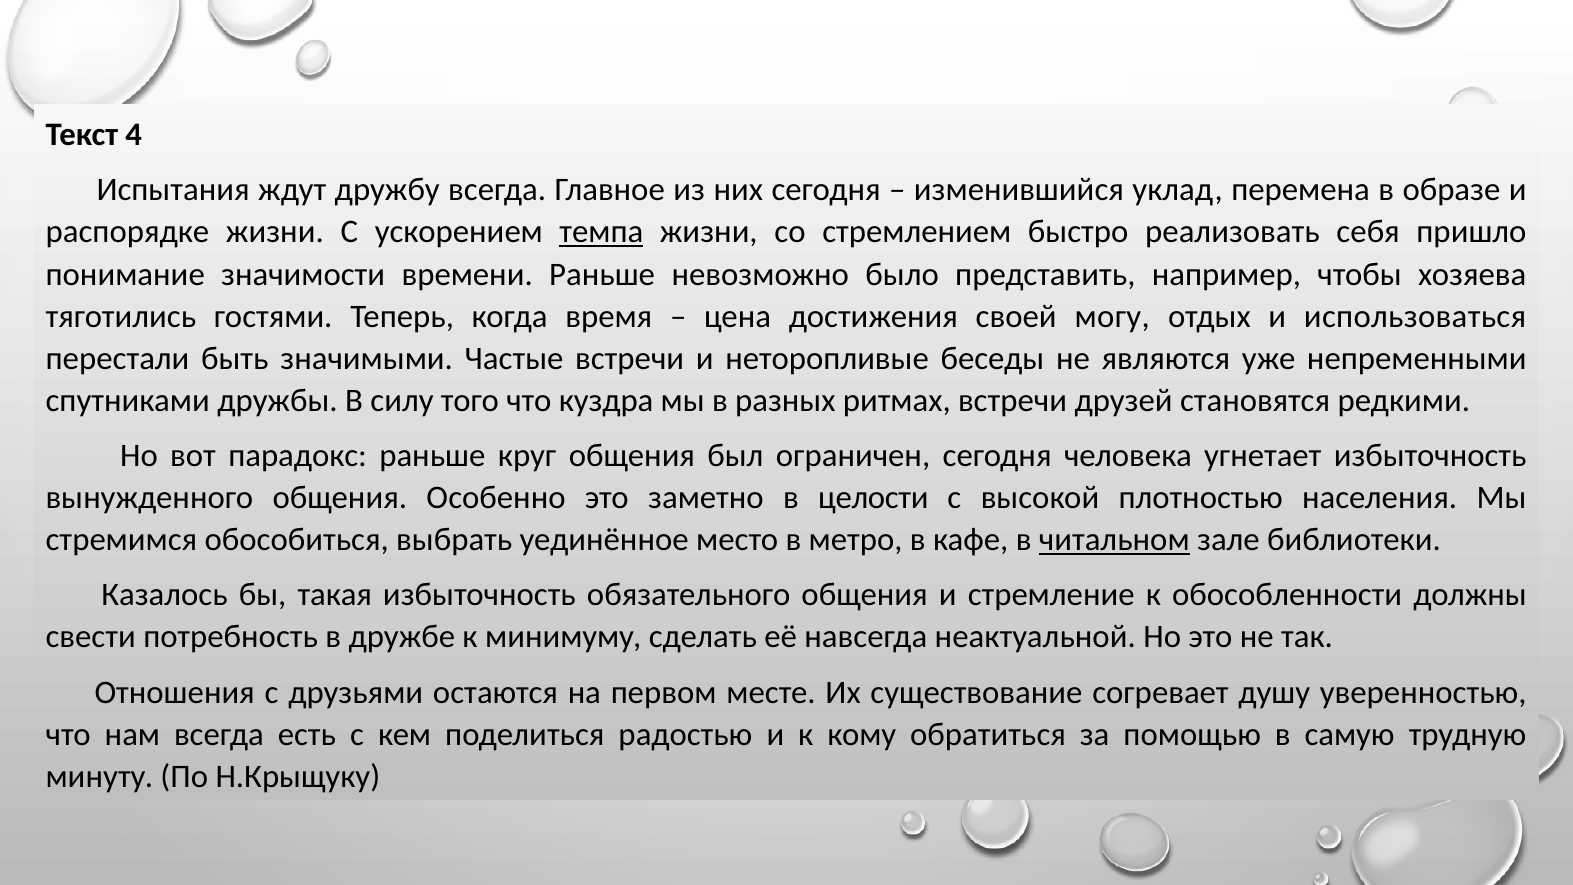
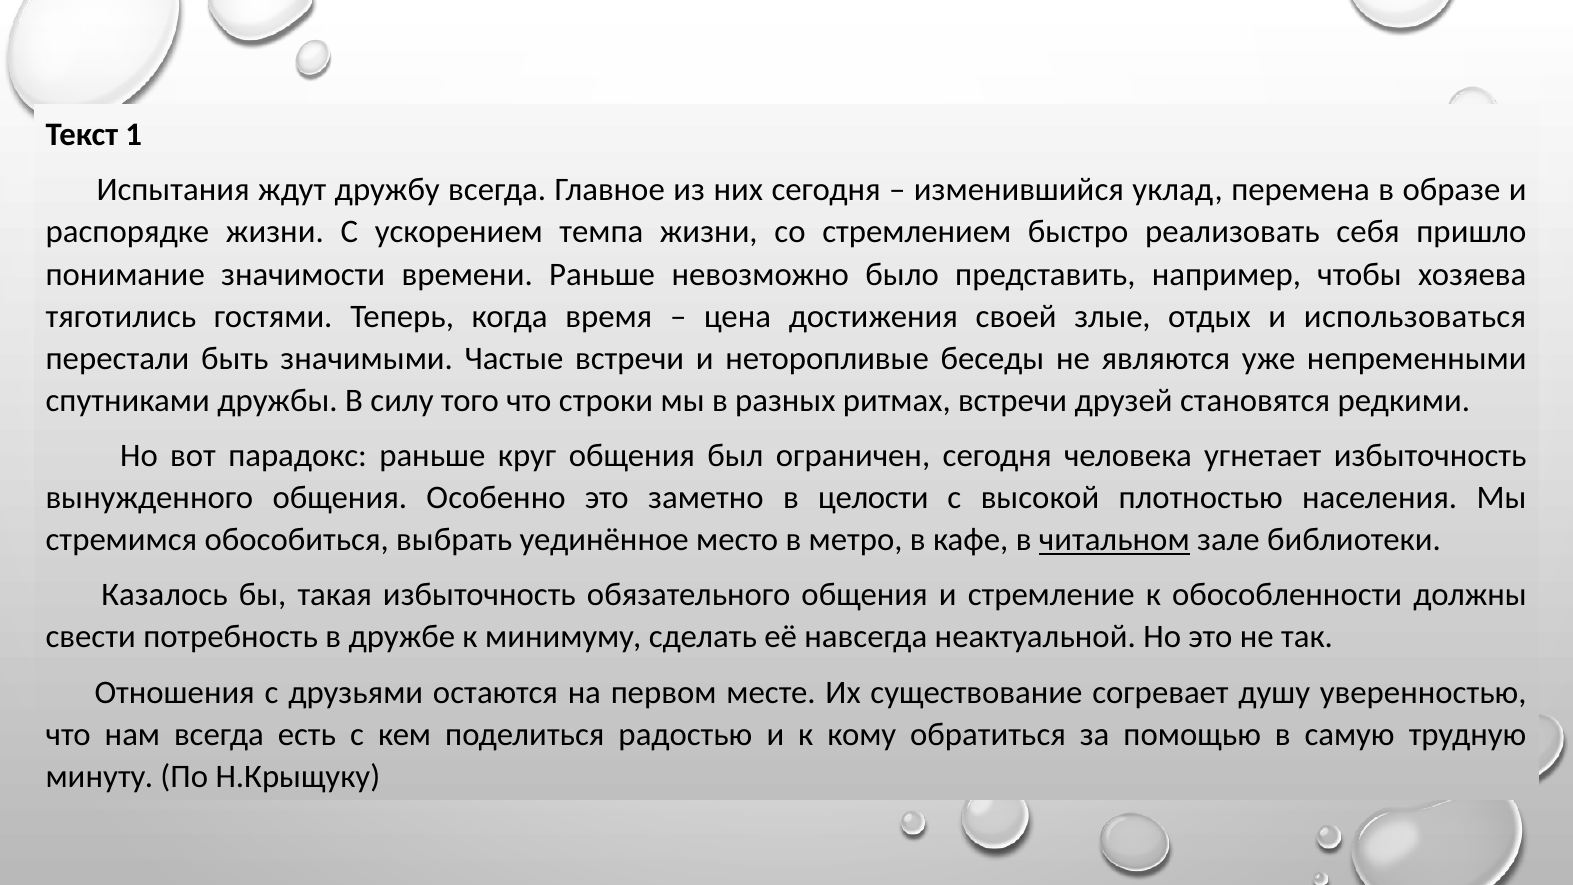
4: 4 -> 1 (134, 135)
темпа underline: present -> none (601, 232)
могу: могу -> злые (1112, 316)
куздра: куздра -> строки (606, 400)
